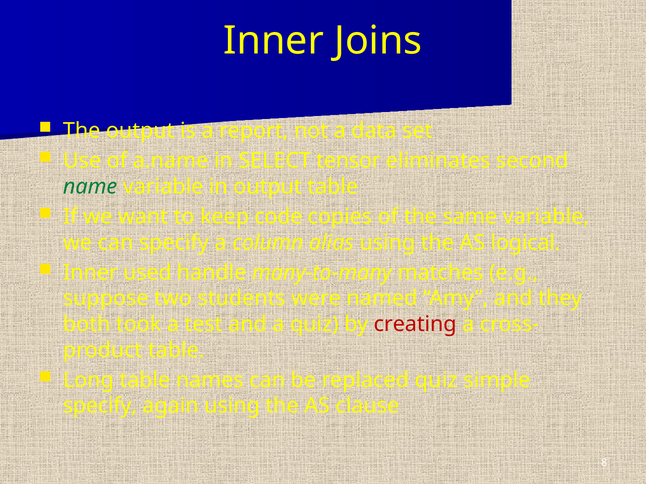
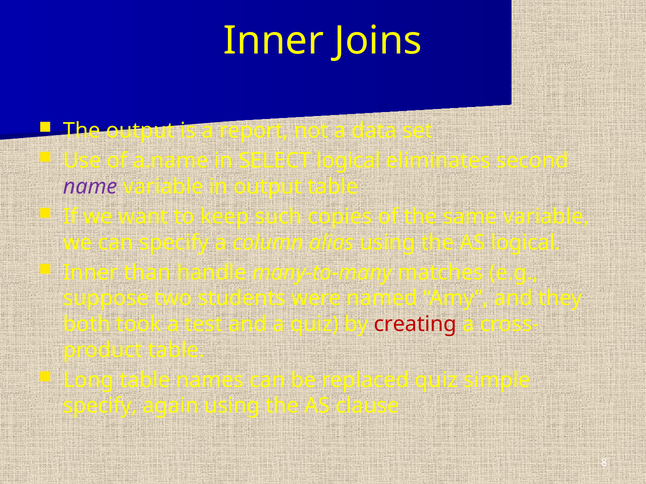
SELECT tensor: tensor -> logical (348, 161)
name colour: green -> purple (90, 187)
code: code -> such (278, 217)
used: used -> than (147, 273)
